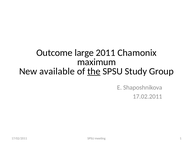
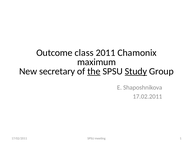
large: large -> class (84, 53)
available: available -> secretary (57, 71)
Study underline: none -> present (136, 71)
